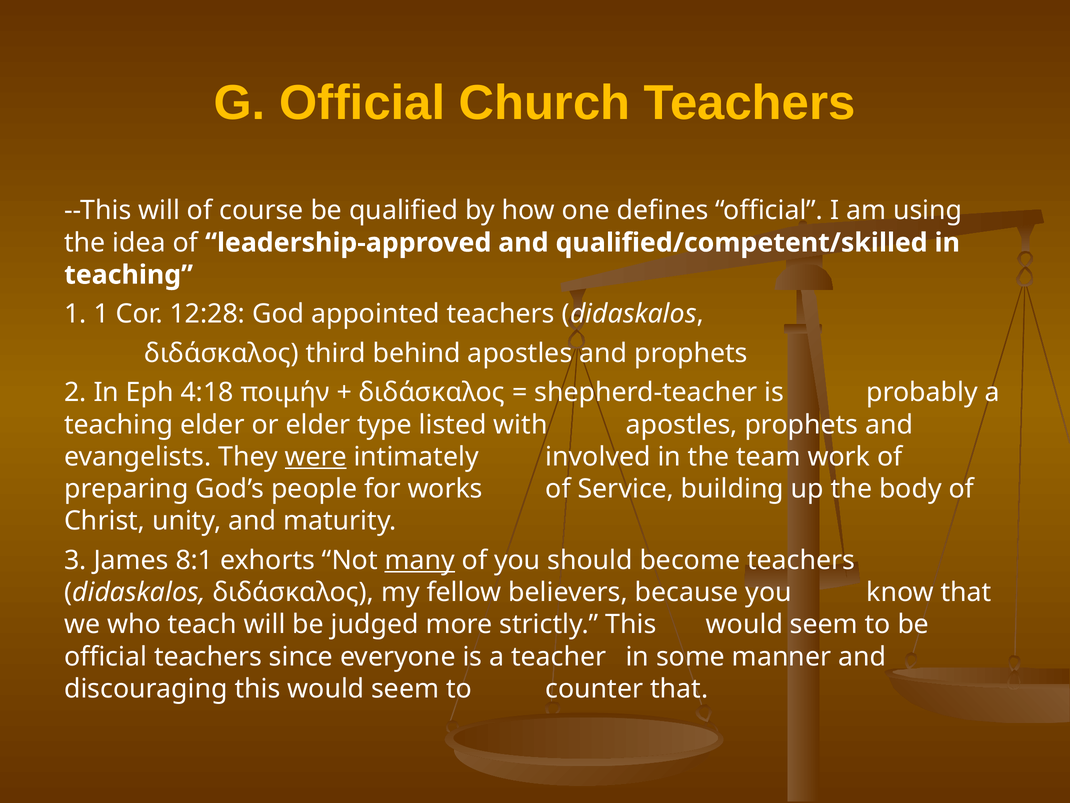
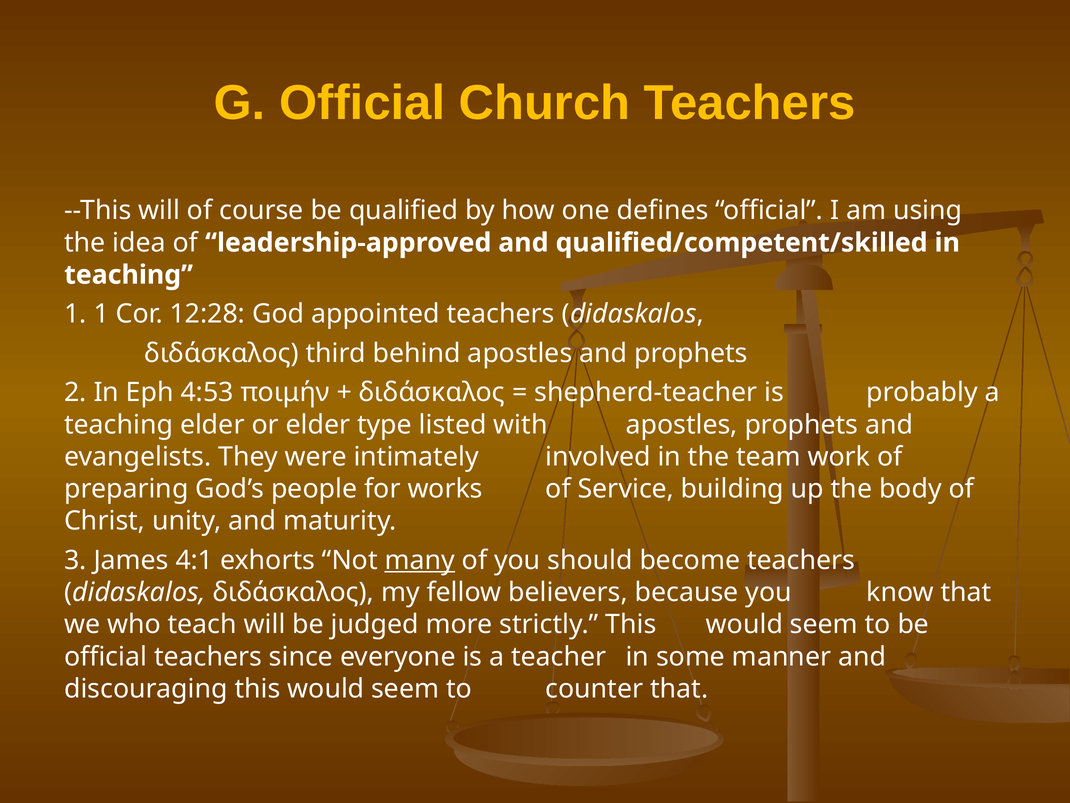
4:18: 4:18 -> 4:53 (207, 392)
were underline: present -> none (316, 457)
8:1: 8:1 -> 4:1 (194, 560)
